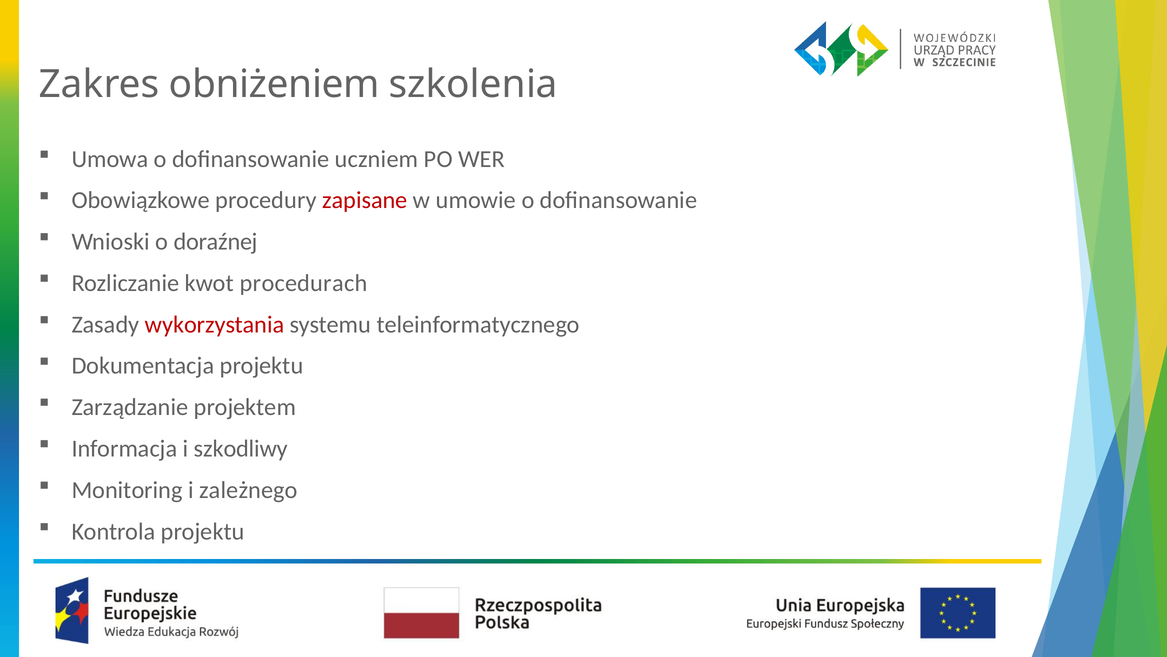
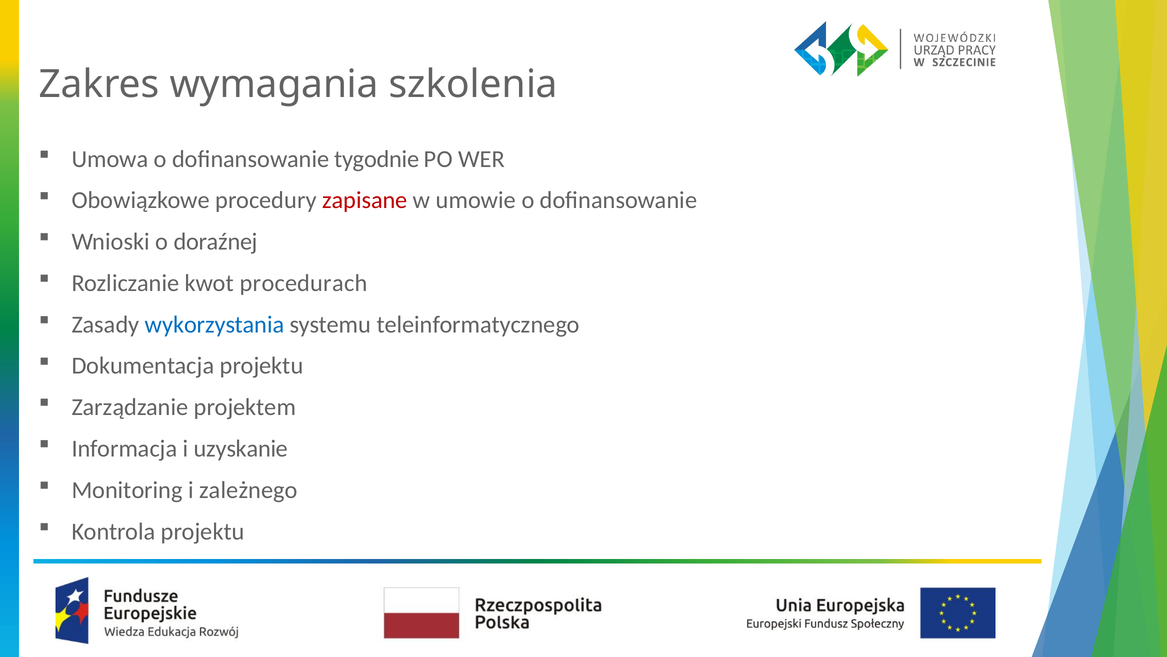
obniżeniem: obniżeniem -> wymagania (274, 84)
uczniem: uczniem -> tygodnie (377, 159)
wykorzystania colour: red -> blue (215, 324)
szkodliwy: szkodliwy -> uzyskanie (241, 448)
